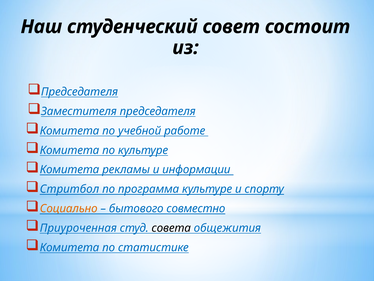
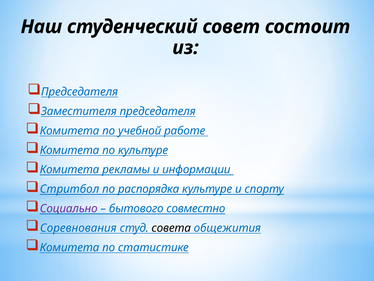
программа: программа -> распорядка (149, 189)
Социально colour: orange -> purple (69, 208)
Приуроченная: Приуроченная -> Соревнования (78, 228)
